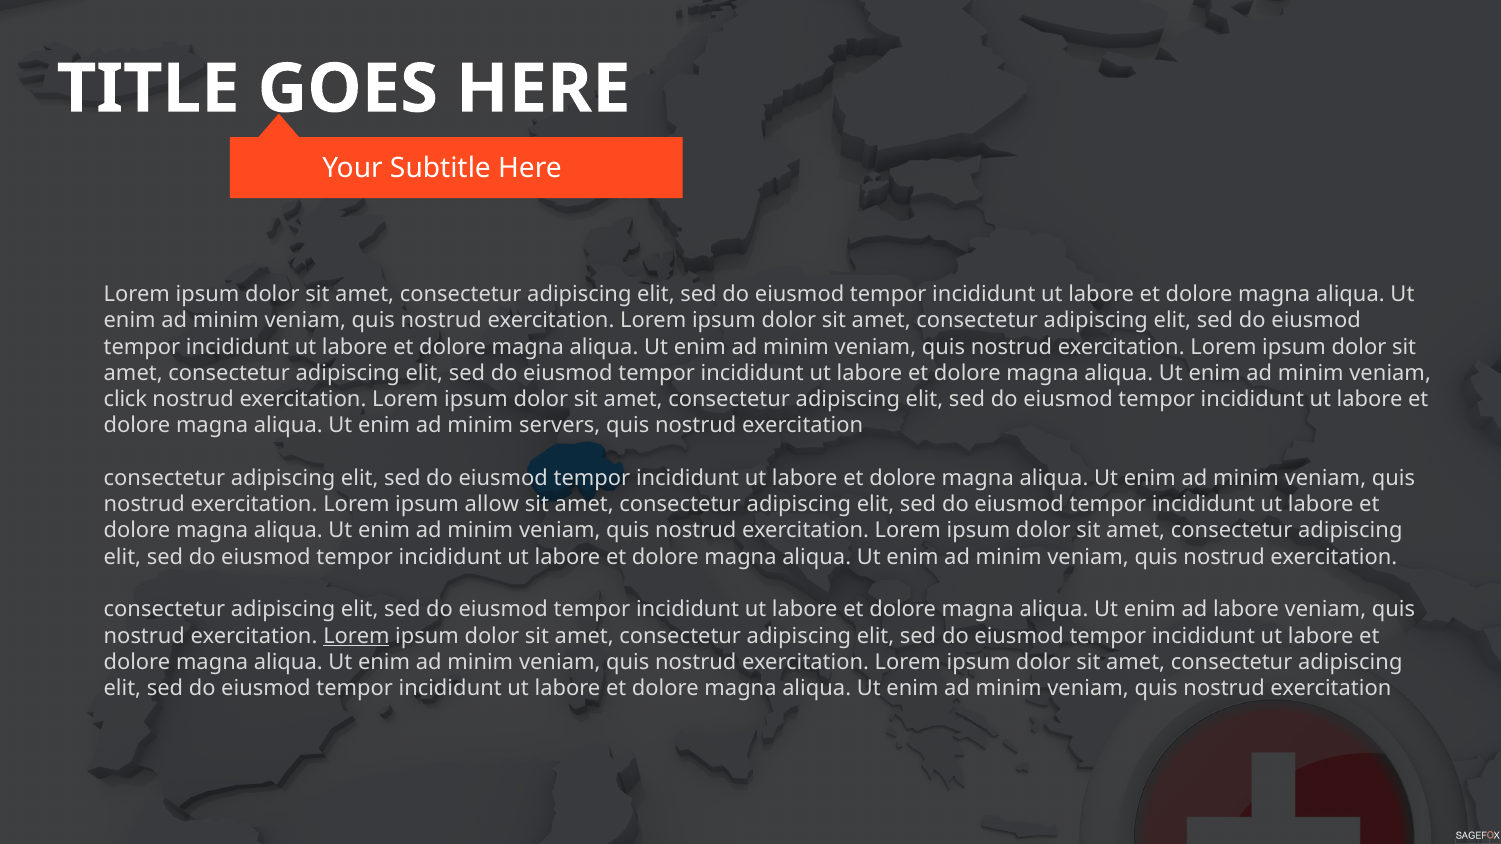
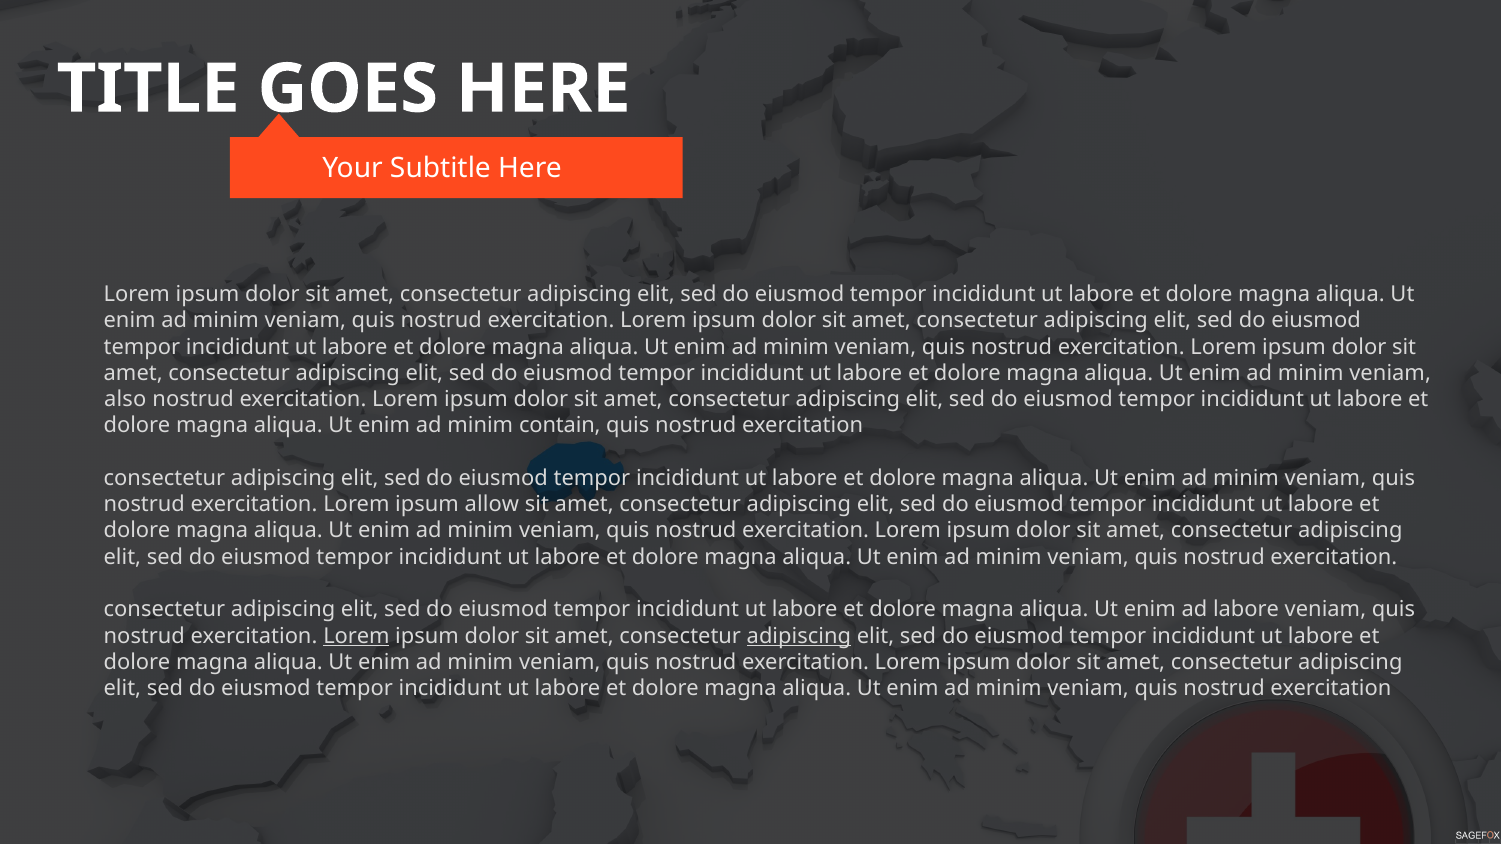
click: click -> also (125, 400)
servers: servers -> contain (560, 426)
adipiscing underline: none -> present (799, 636)
